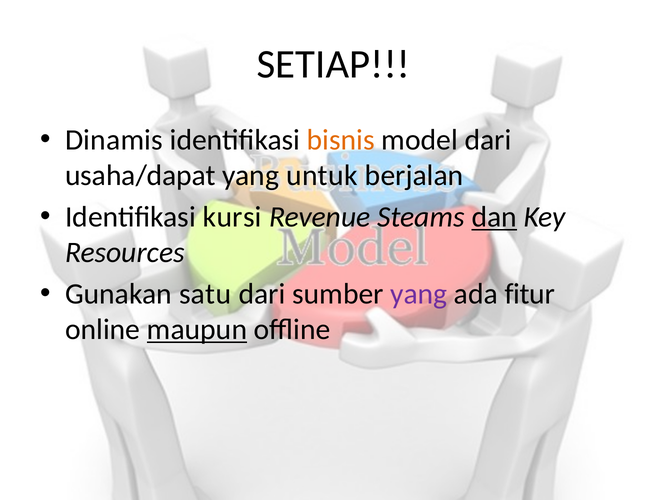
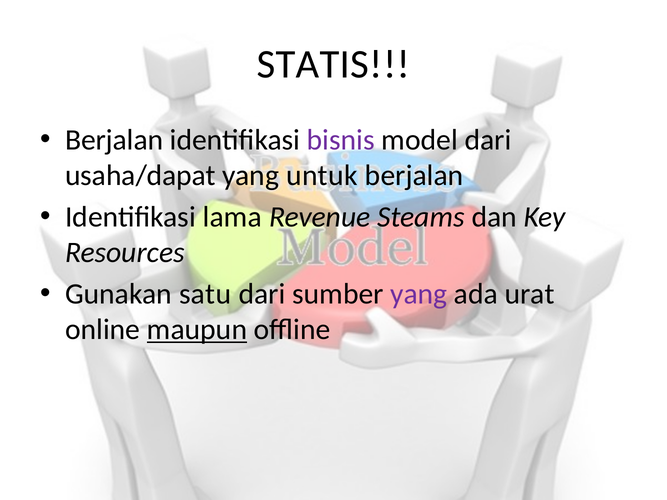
SETIAP: SETIAP -> STATIS (333, 65)
Dinamis: Dinamis -> Berjalan (114, 140)
bisnis colour: orange -> purple (341, 140)
kursi: kursi -> lama (232, 217)
dan underline: present -> none (494, 217)
fitur: fitur -> urat (530, 294)
